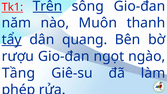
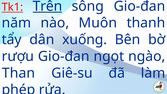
tẩy underline: present -> none (12, 40)
quang: quang -> xuống (85, 40)
Tầng: Tầng -> Than (19, 73)
